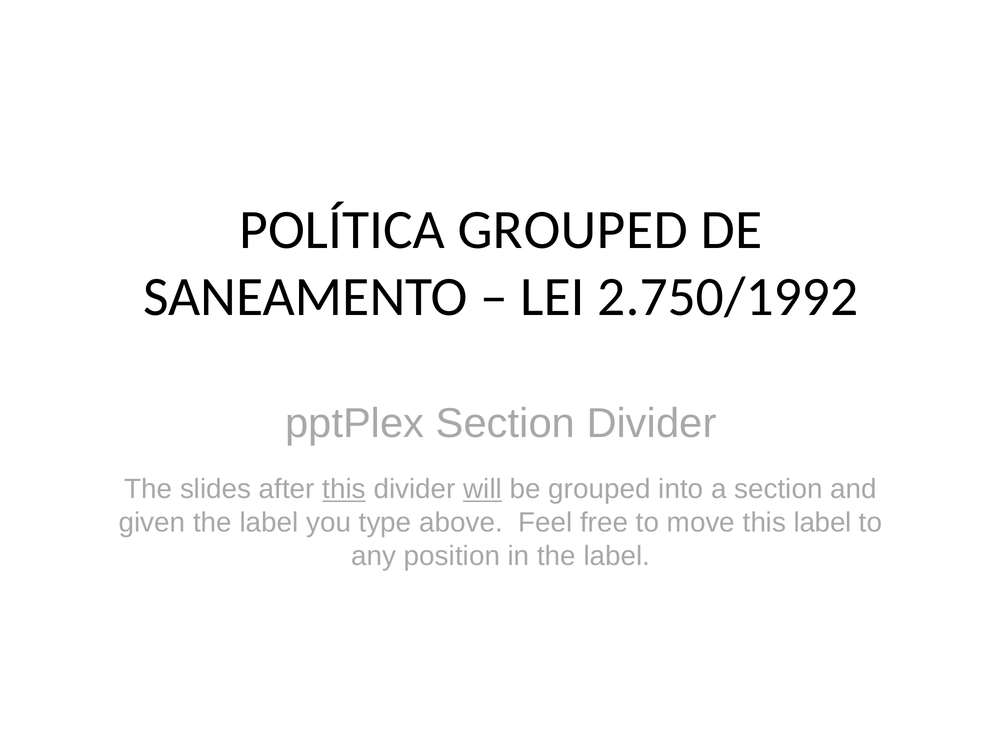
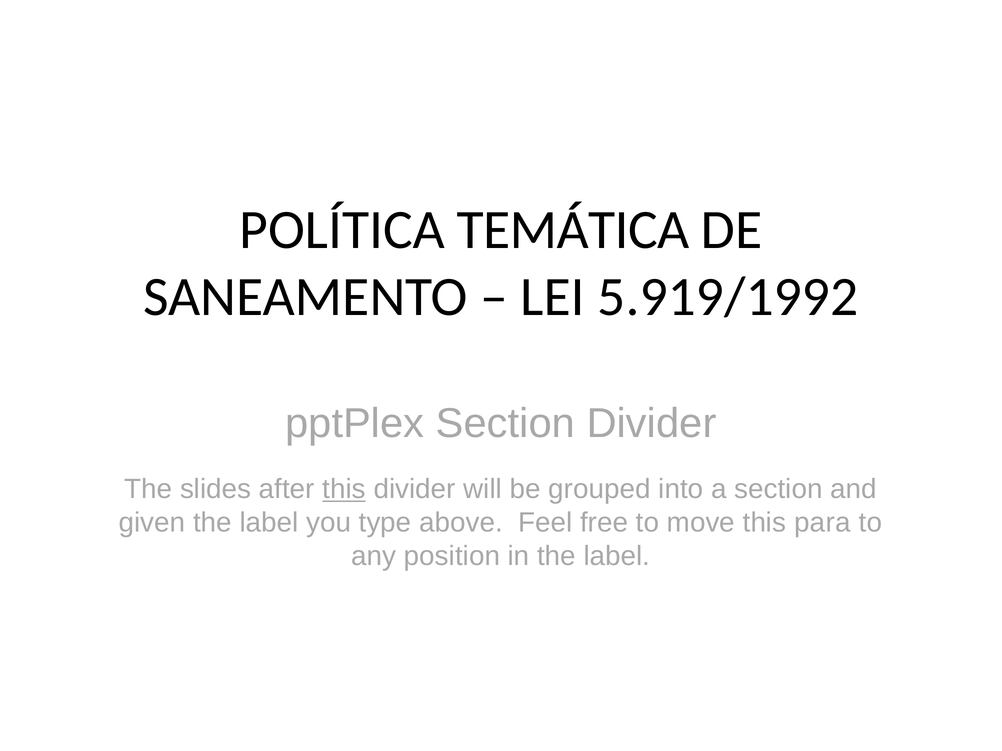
POLÍTICA GROUPED: GROUPED -> TEMÁTICA (573, 230)
2.750/1992: 2.750/1992 -> 5.919/1992 (728, 297)
will underline: present -> none (483, 490)
this label: label -> para (822, 523)
